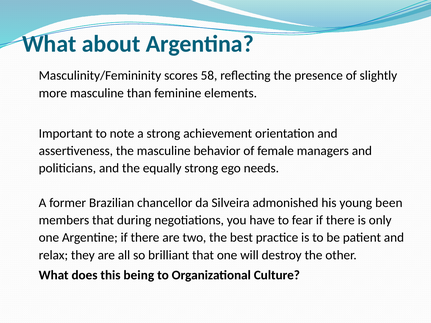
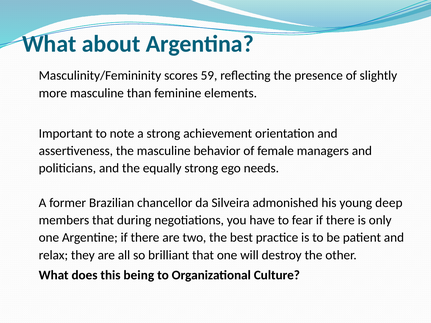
58: 58 -> 59 (209, 76)
been: been -> deep (389, 203)
